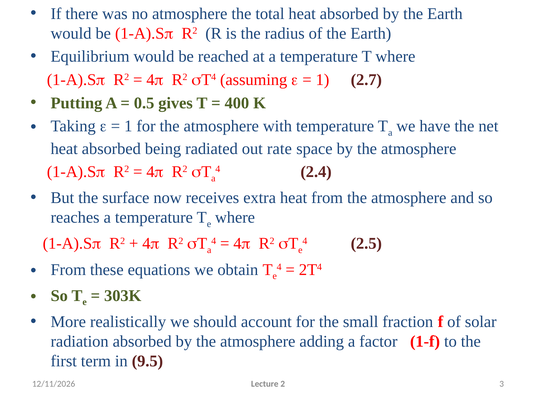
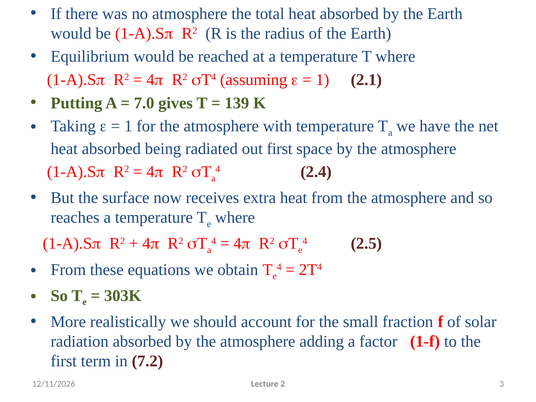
2.7: 2.7 -> 2.1 (366, 80)
0.5: 0.5 -> 7.0 (144, 103)
400: 400 -> 139 (237, 103)
out rate: rate -> first (280, 149)
9.5: 9.5 -> 7.2 (147, 361)
